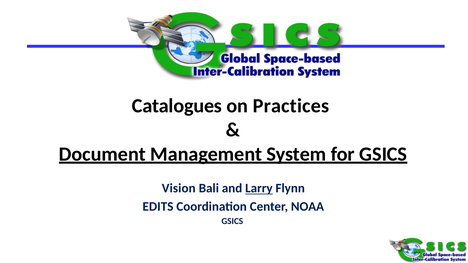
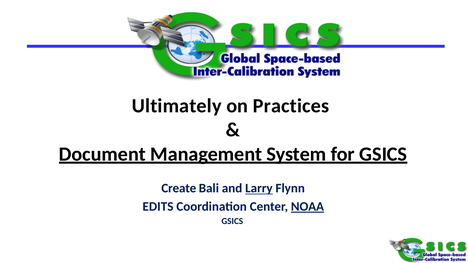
Catalogues: Catalogues -> Ultimately (177, 106)
Vision: Vision -> Create (179, 189)
NOAA underline: none -> present (307, 207)
